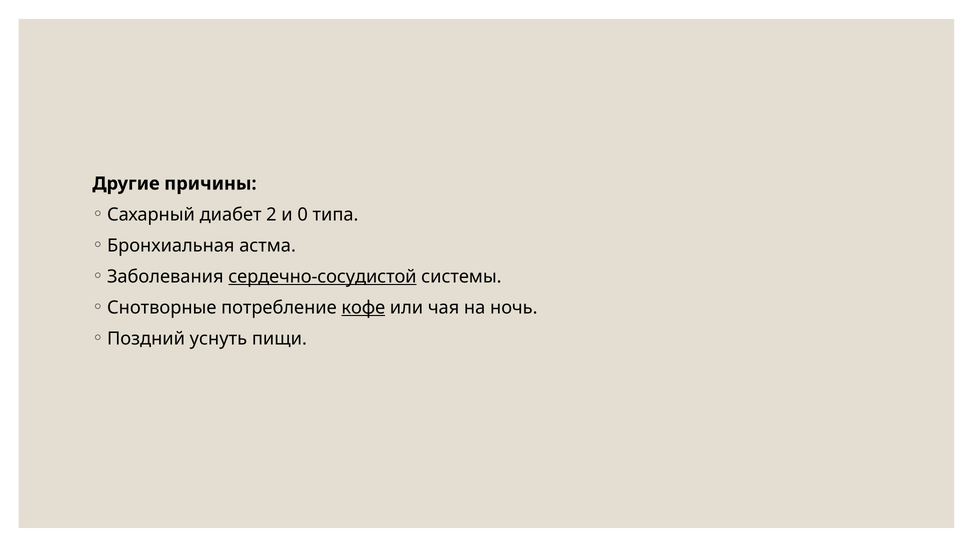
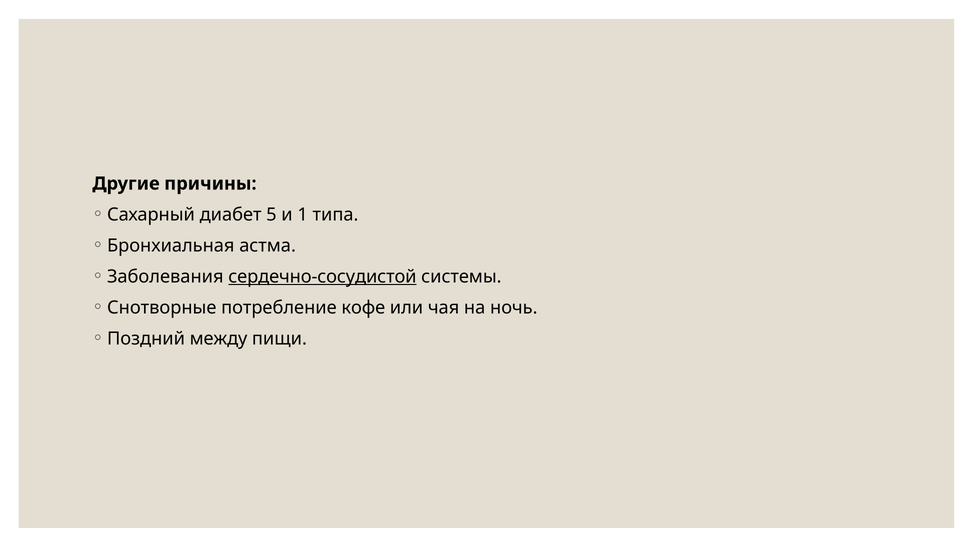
2: 2 -> 5 (271, 215)
0: 0 -> 1 (303, 215)
кофе underline: present -> none (363, 308)
уснуть: уснуть -> между (219, 339)
